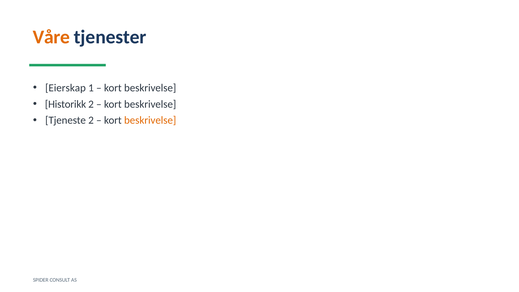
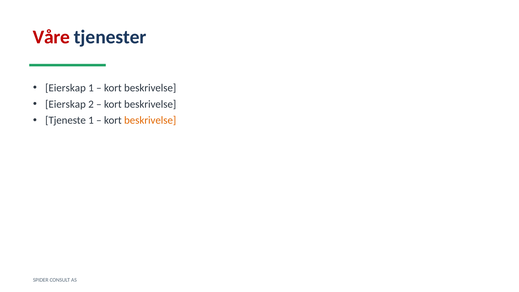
Våre colour: orange -> red (51, 37)
Historikk: Historikk -> Eierskap (65, 104)
Tjeneste 2: 2 -> 1 (91, 120)
